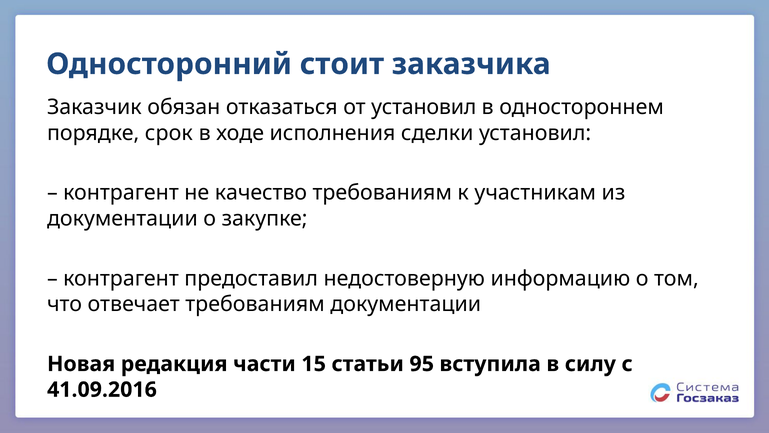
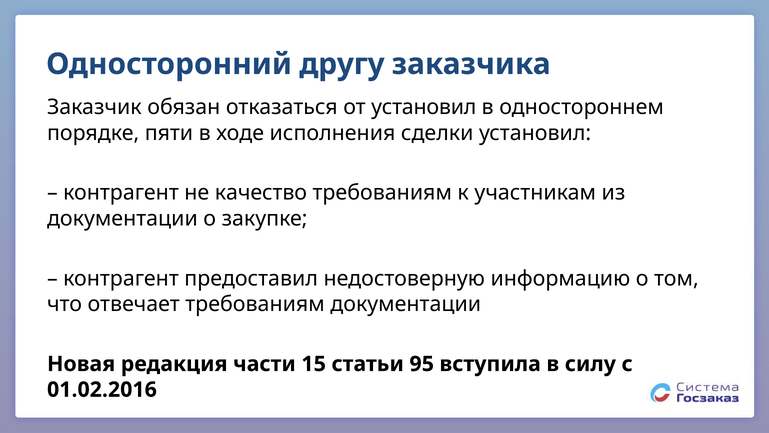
стоит: стоит -> другу (342, 64)
срок: срок -> пяти (169, 133)
41.09.2016: 41.09.2016 -> 01.02.2016 (102, 389)
